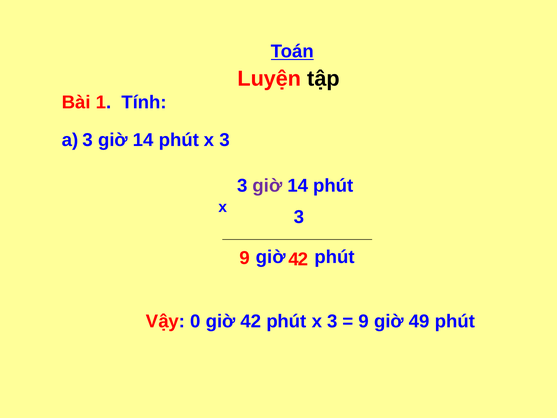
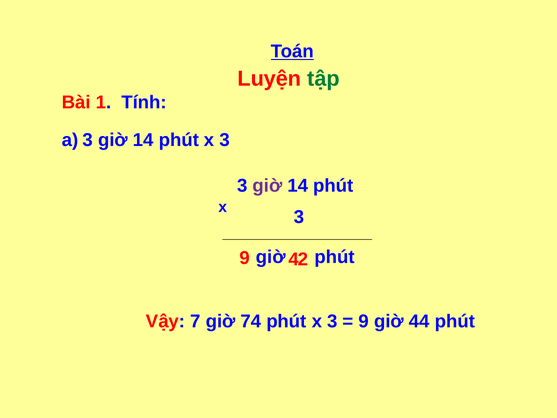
tập colour: black -> green (323, 79)
0: 0 -> 7 (195, 321)
42: 42 -> 74 (251, 321)
49: 49 -> 44 (419, 321)
